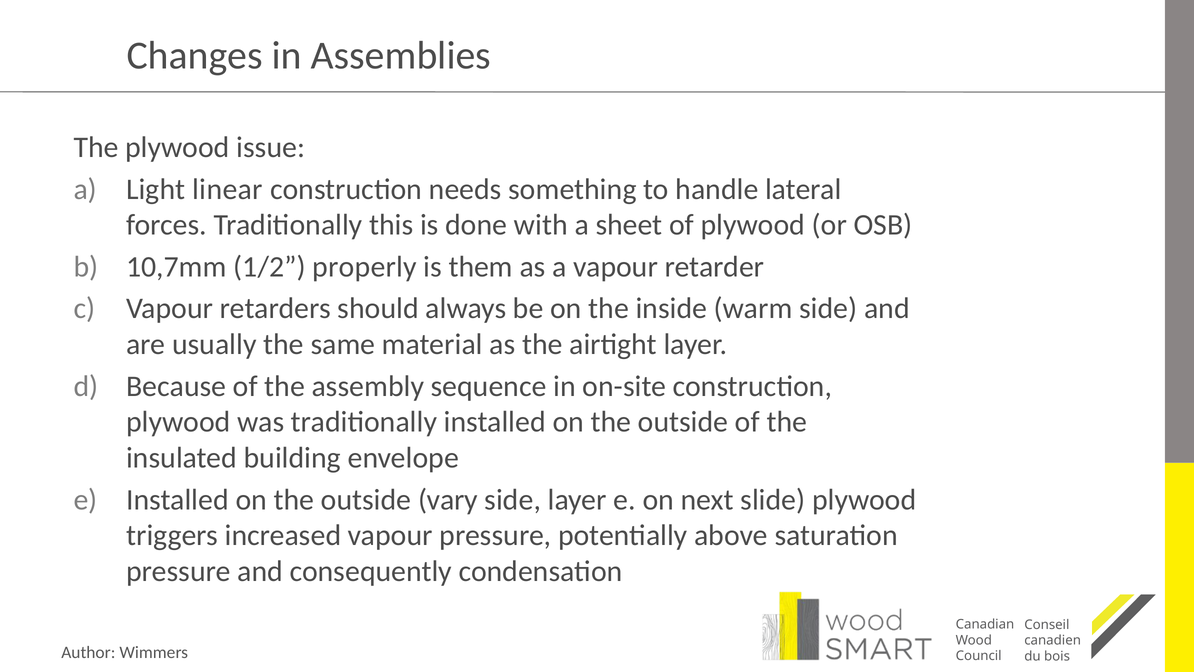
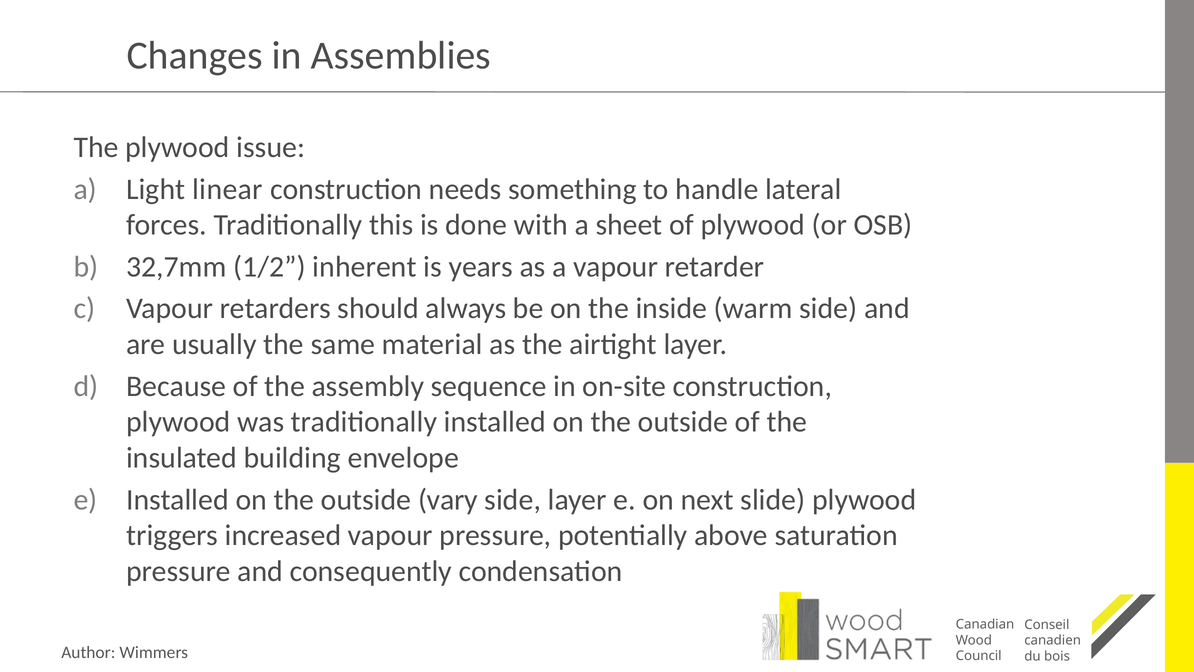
10,7mm: 10,7mm -> 32,7mm (176, 267)
properly: properly -> inherent (365, 267)
them: them -> years (481, 267)
